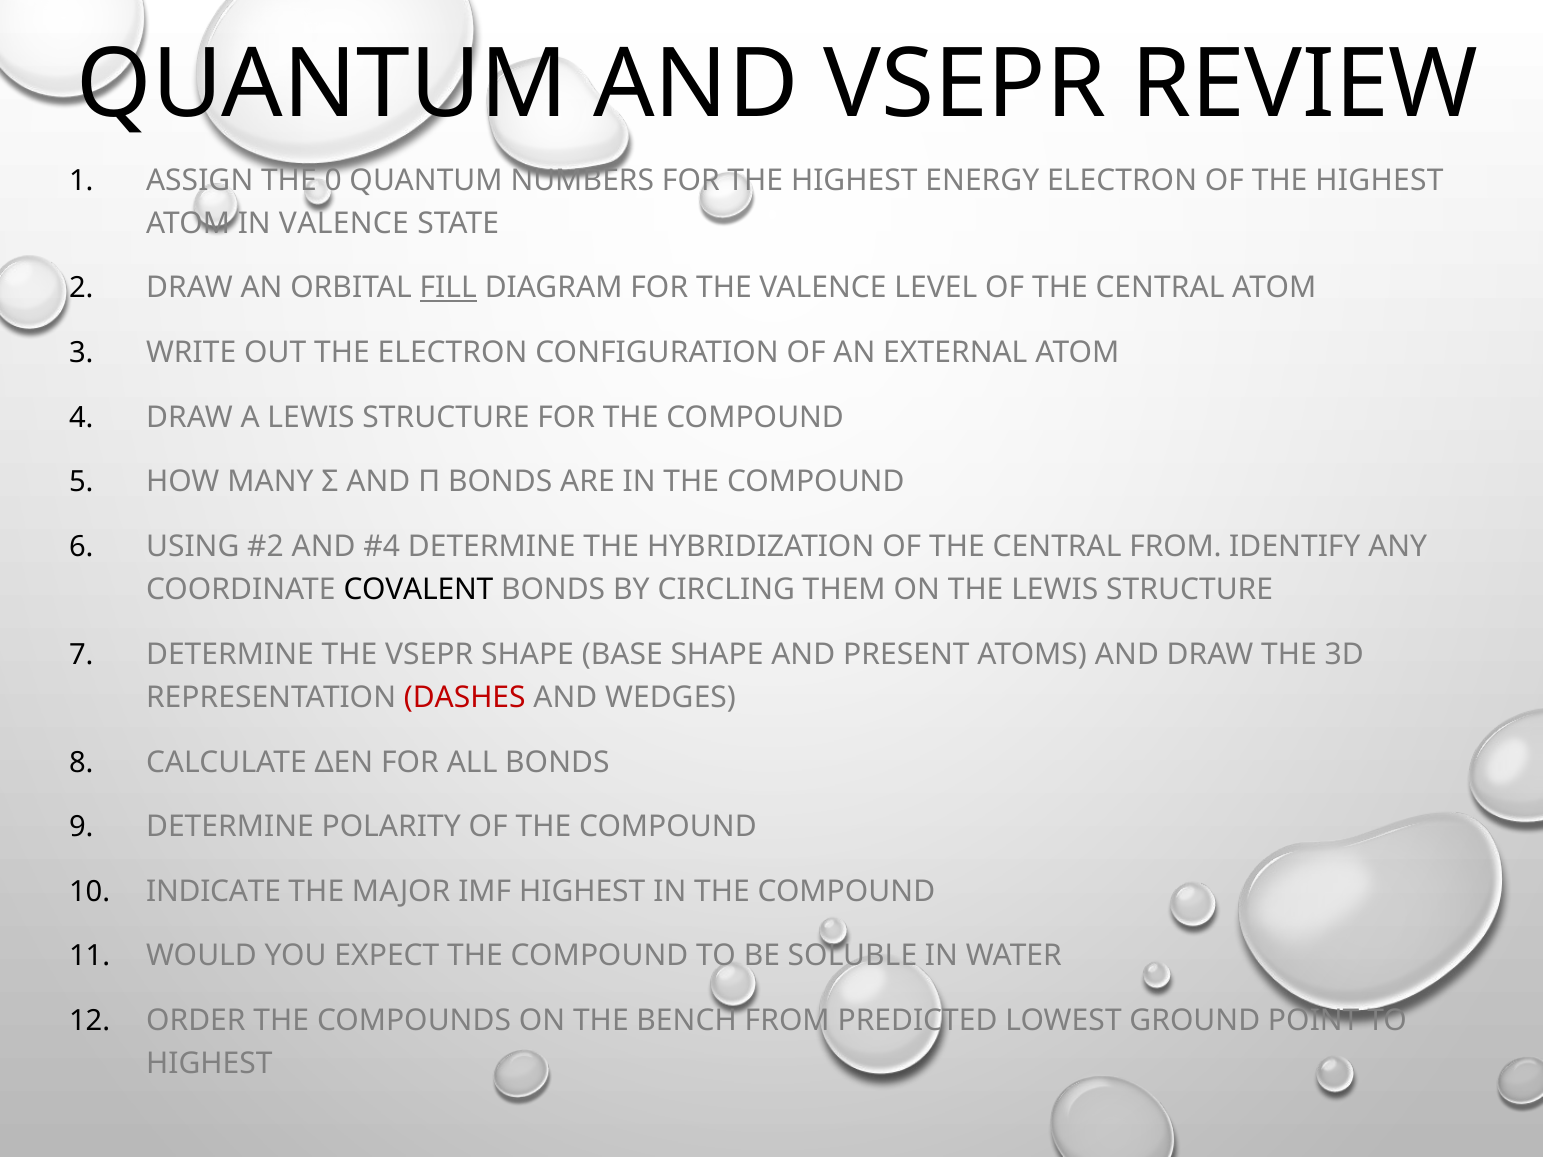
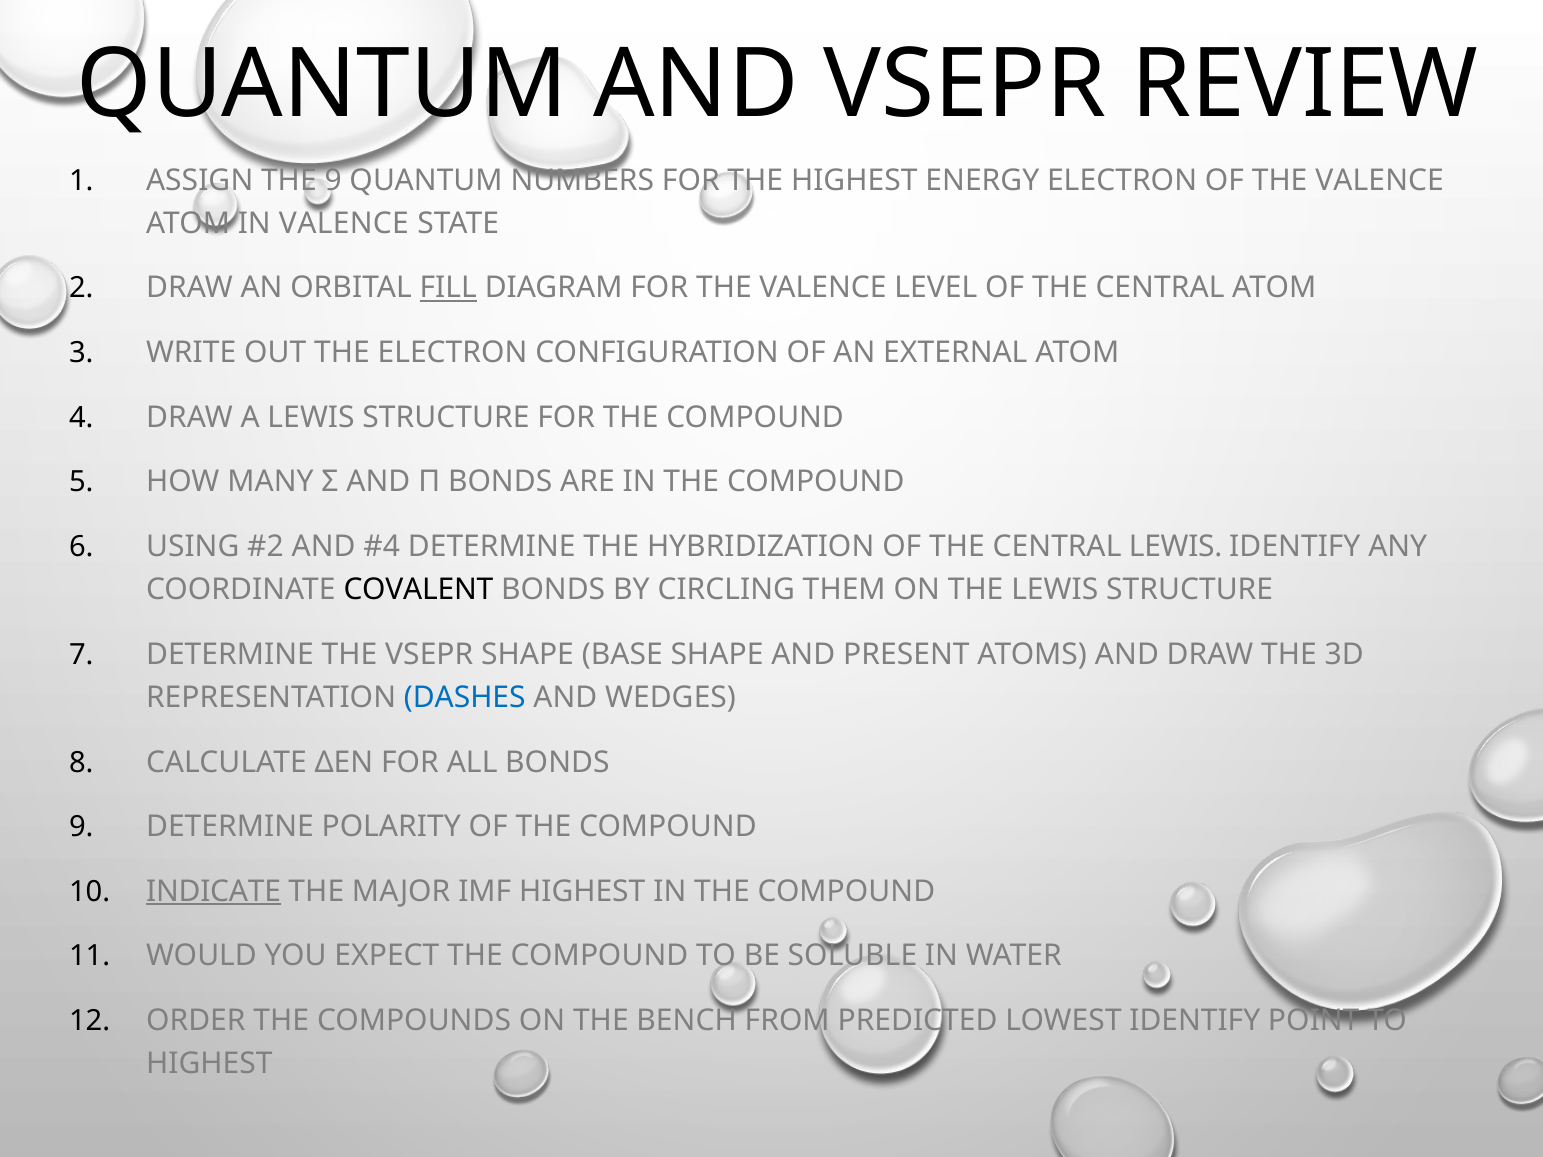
THE 0: 0 -> 9 (333, 180)
OF THE HIGHEST: HIGHEST -> VALENCE (1380, 180)
CENTRAL FROM: FROM -> LEWIS (1176, 547)
DASHES colour: red -> blue (465, 698)
INDICATE underline: none -> present (214, 892)
LOWEST GROUND: GROUND -> IDENTIFY (1195, 1021)
